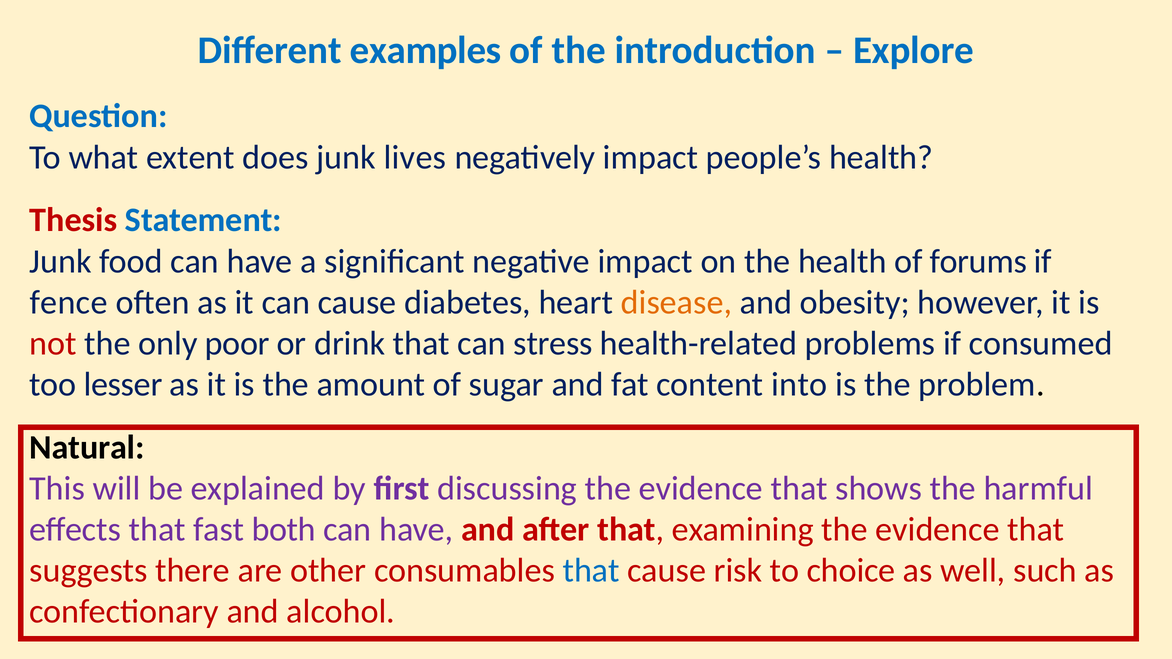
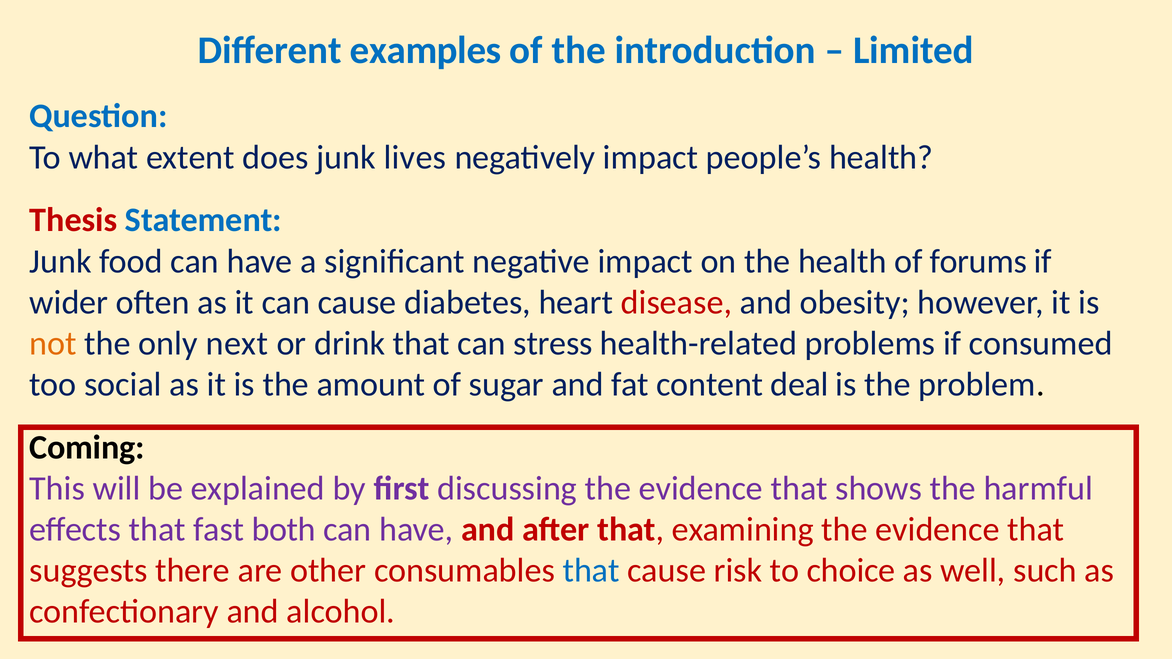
Explore: Explore -> Limited (913, 50)
fence: fence -> wider (69, 302)
disease colour: orange -> red (676, 302)
not colour: red -> orange (53, 343)
poor: poor -> next (237, 343)
lesser: lesser -> social (123, 384)
into: into -> deal (800, 384)
Natural: Natural -> Coming (87, 447)
